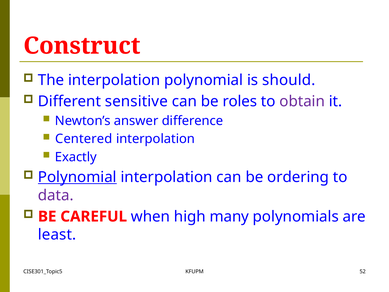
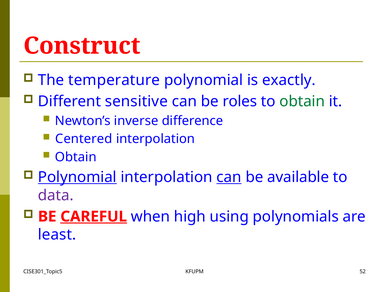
The interpolation: interpolation -> temperature (114, 80)
should: should -> exactly (289, 80)
obtain colour: purple -> green (302, 101)
answer: answer -> inverse (136, 121)
Exactly: Exactly -> Obtain (76, 157)
can underline: none -> present (229, 177)
ordering: ordering -> available (298, 177)
CAREFUL underline: none -> present (94, 216)
many: many -> using (229, 216)
